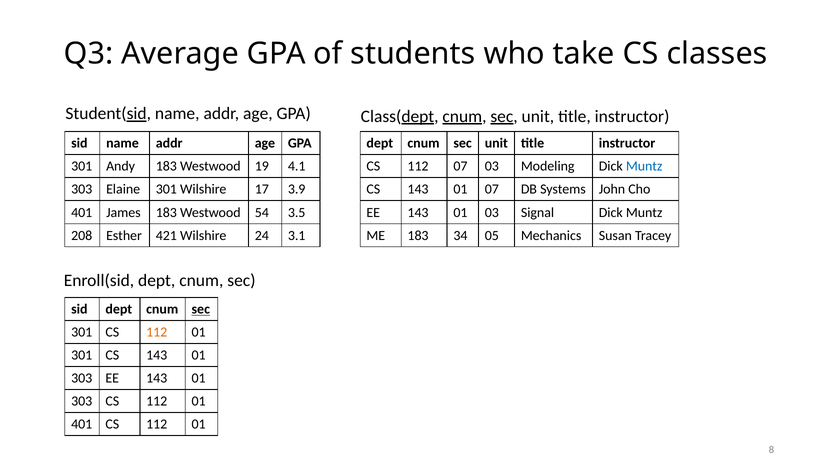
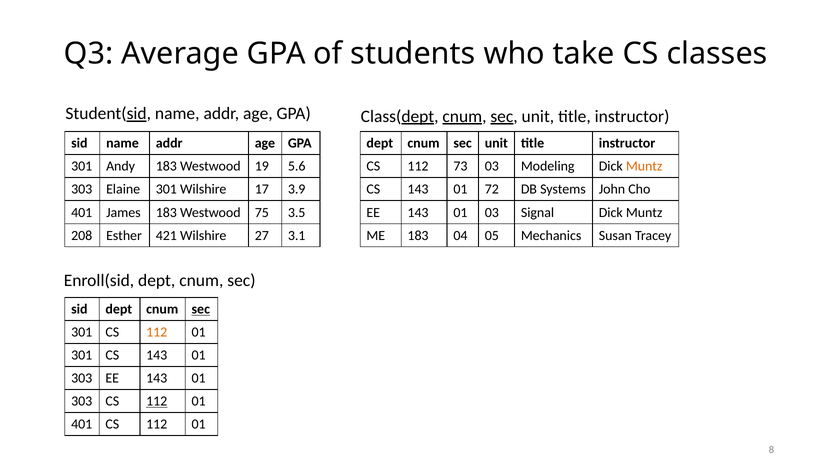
4.1: 4.1 -> 5.6 (297, 166)
112 07: 07 -> 73 (460, 166)
Muntz colour: blue -> orange (644, 166)
01 07: 07 -> 72 (492, 190)
54: 54 -> 75 (262, 213)
24: 24 -> 27 (262, 236)
34: 34 -> 04 (460, 236)
112 underline: none -> present (157, 402)
